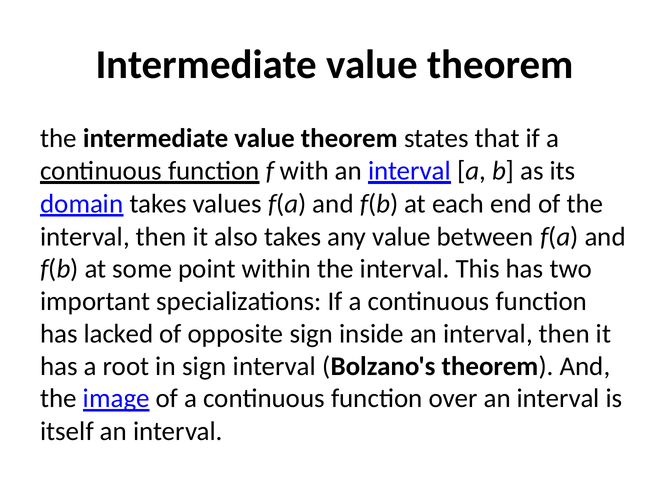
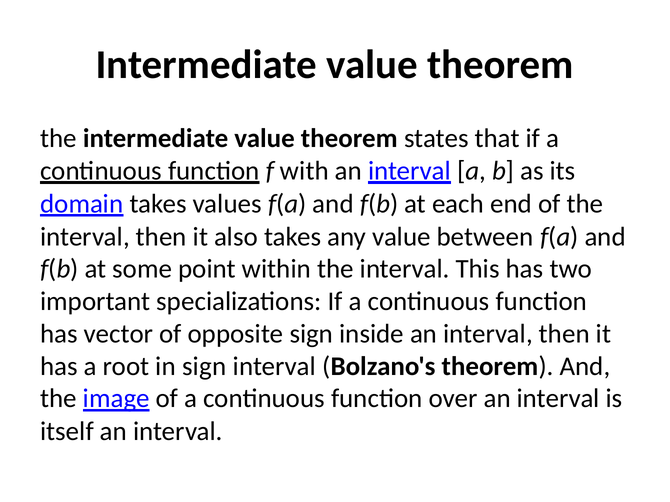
lacked: lacked -> vector (118, 334)
